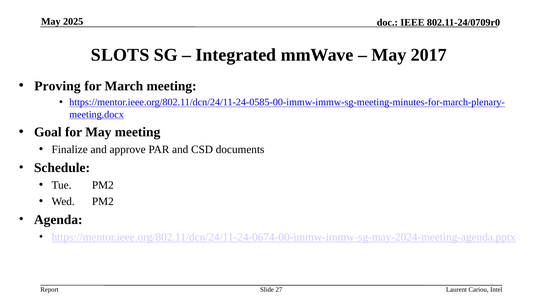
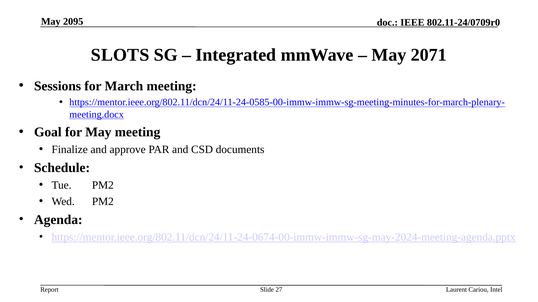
2025: 2025 -> 2095 (73, 21)
2017: 2017 -> 2071 (429, 55)
Proving: Proving -> Sessions (58, 86)
